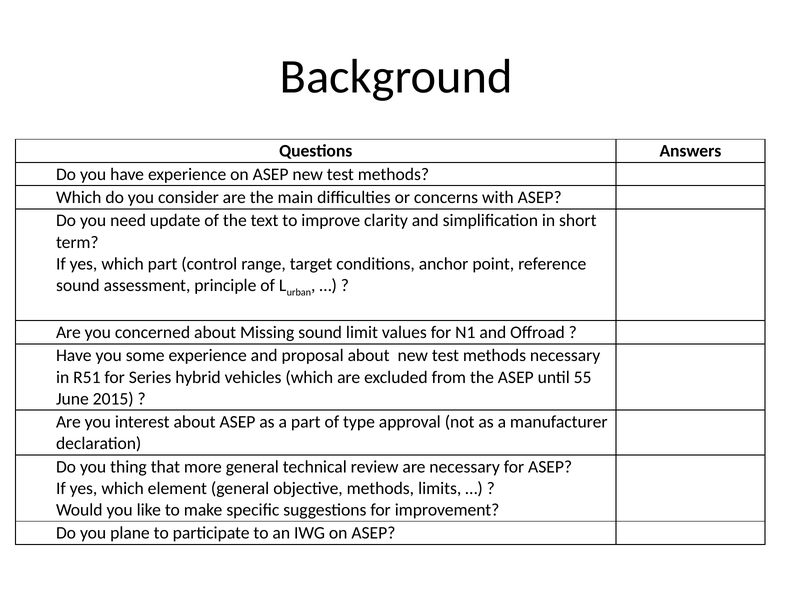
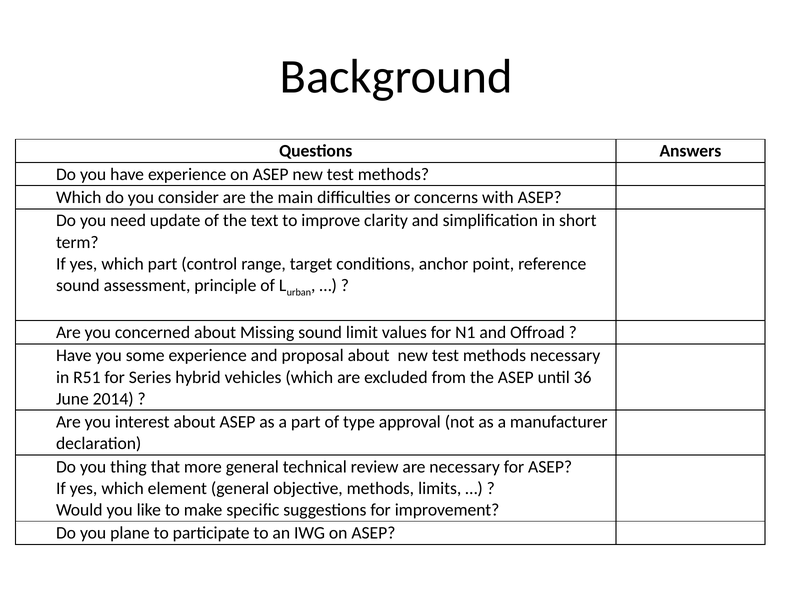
55: 55 -> 36 (583, 377)
2015: 2015 -> 2014 (113, 399)
